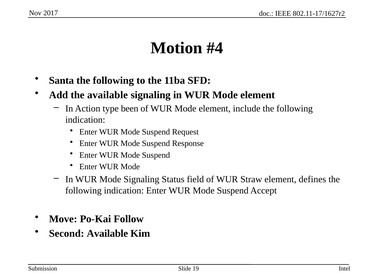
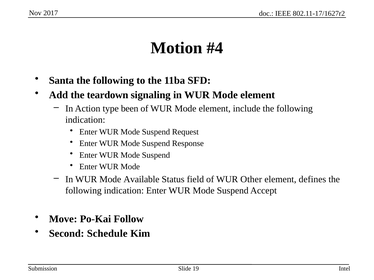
the available: available -> teardown (108, 95)
Mode Signaling: Signaling -> Available (141, 180)
Straw: Straw -> Other (251, 180)
Second Available: Available -> Schedule (107, 234)
